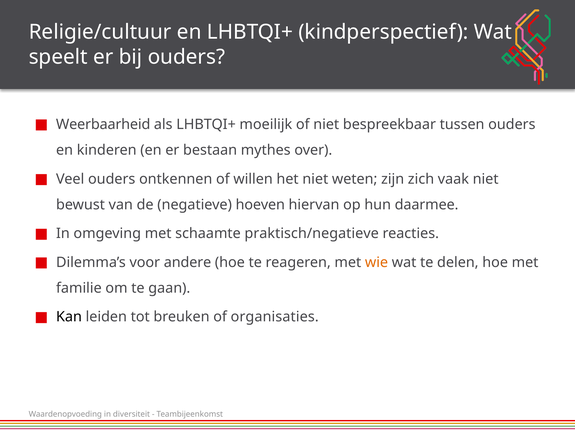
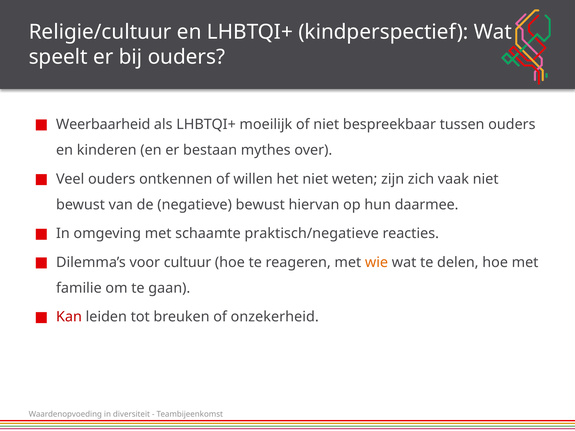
negatieve hoeven: hoeven -> bewust (260, 205)
andere: andere -> cultuur (188, 262)
Kan colour: black -> red (69, 317)
organisaties: organisaties -> onzekerheid (275, 317)
